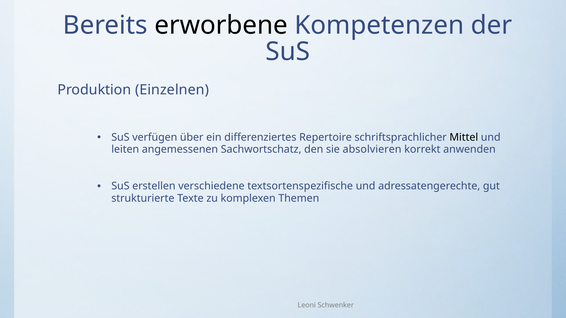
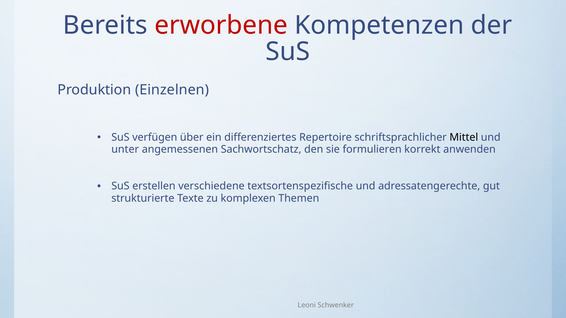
erworbene colour: black -> red (221, 25)
leiten: leiten -> unter (125, 150)
absolvieren: absolvieren -> formulieren (372, 150)
